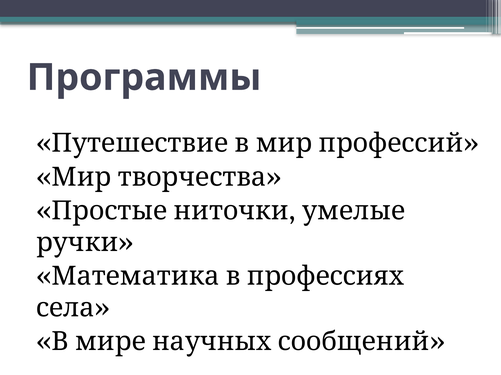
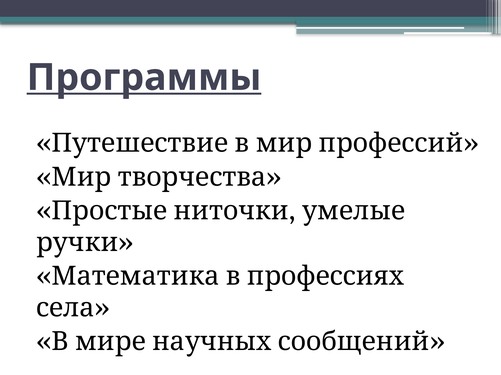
Программы underline: none -> present (144, 78)
